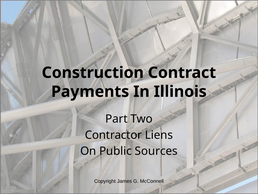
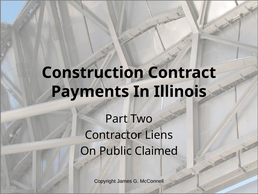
Sources: Sources -> Claimed (156, 151)
